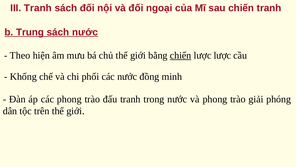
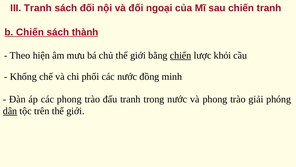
b Trung: Trung -> Chiến (30, 32)
sách nước: nước -> thành (85, 32)
lược lược: lược -> khỏi (222, 55)
dân underline: none -> present (10, 111)
